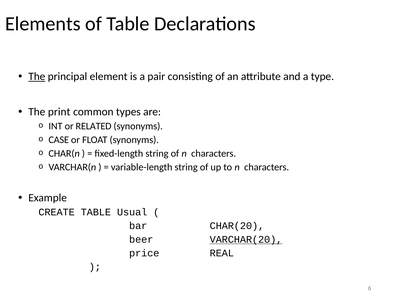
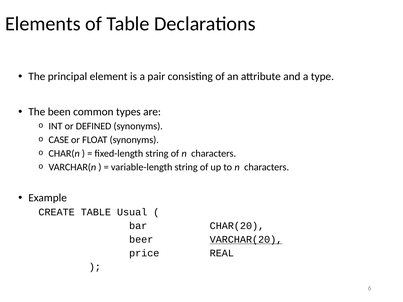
The underline: present -> none (37, 77)
print: print -> been (59, 112)
RELATED: RELATED -> DEFINED (94, 126)
